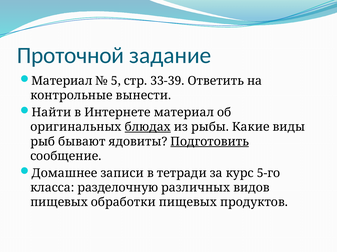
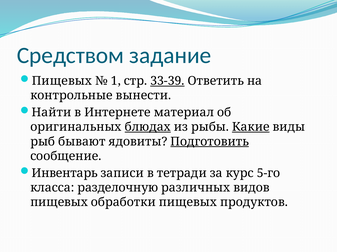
Проточной: Проточной -> Средством (70, 56)
Материал: Материал -> Пищевых (62, 81)
5: 5 -> 1 (116, 81)
33-39 underline: none -> present (167, 81)
Какие underline: none -> present (251, 127)
Домашнее: Домашнее -> Инвентарь (65, 174)
